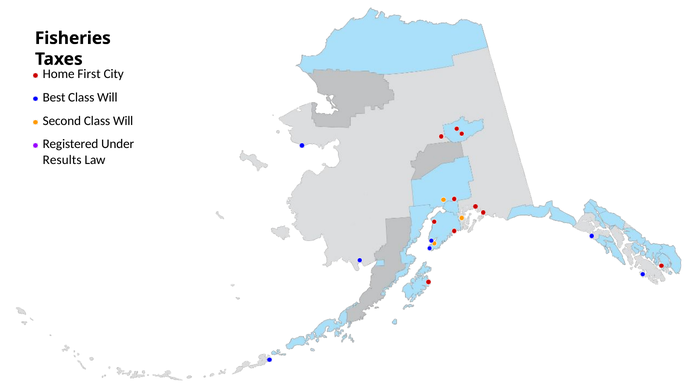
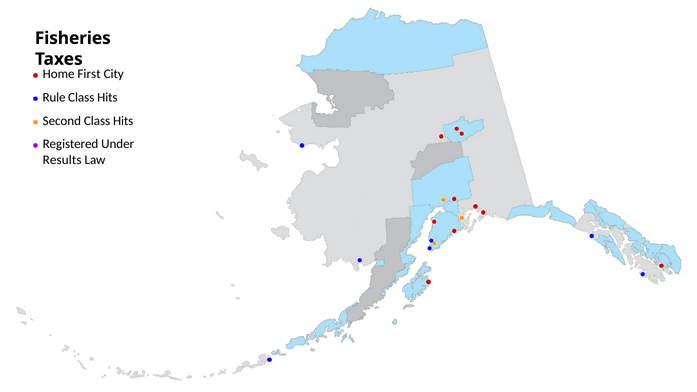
Best: Best -> Rule (54, 97)
Will: Will -> Hits (107, 97)
Second Class Will: Will -> Hits (123, 121)
